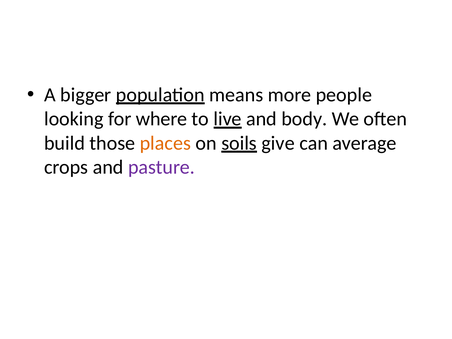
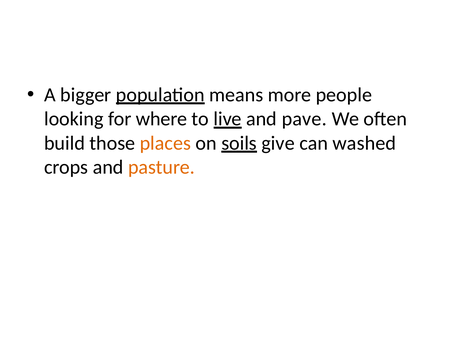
body: body -> pave (304, 119)
average: average -> washed (364, 143)
pasture colour: purple -> orange (161, 167)
